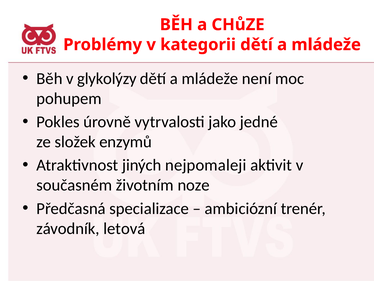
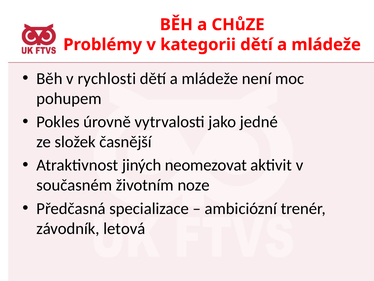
glykolýzy: glykolýzy -> rychlosti (107, 78)
enzymů: enzymů -> časnější (126, 142)
nejpomaleji: nejpomaleji -> neomezovat (206, 165)
